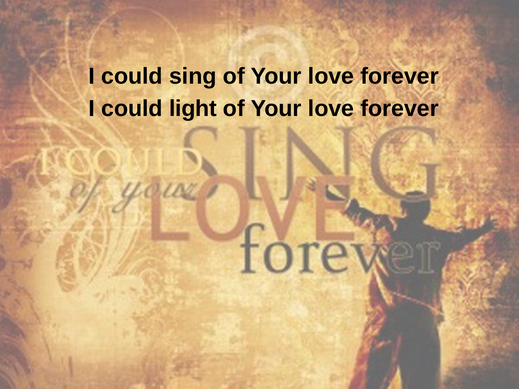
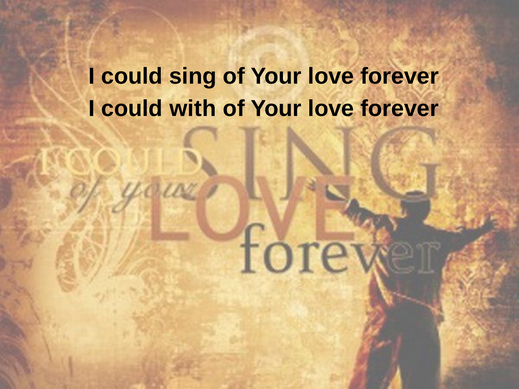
light: light -> with (193, 109)
